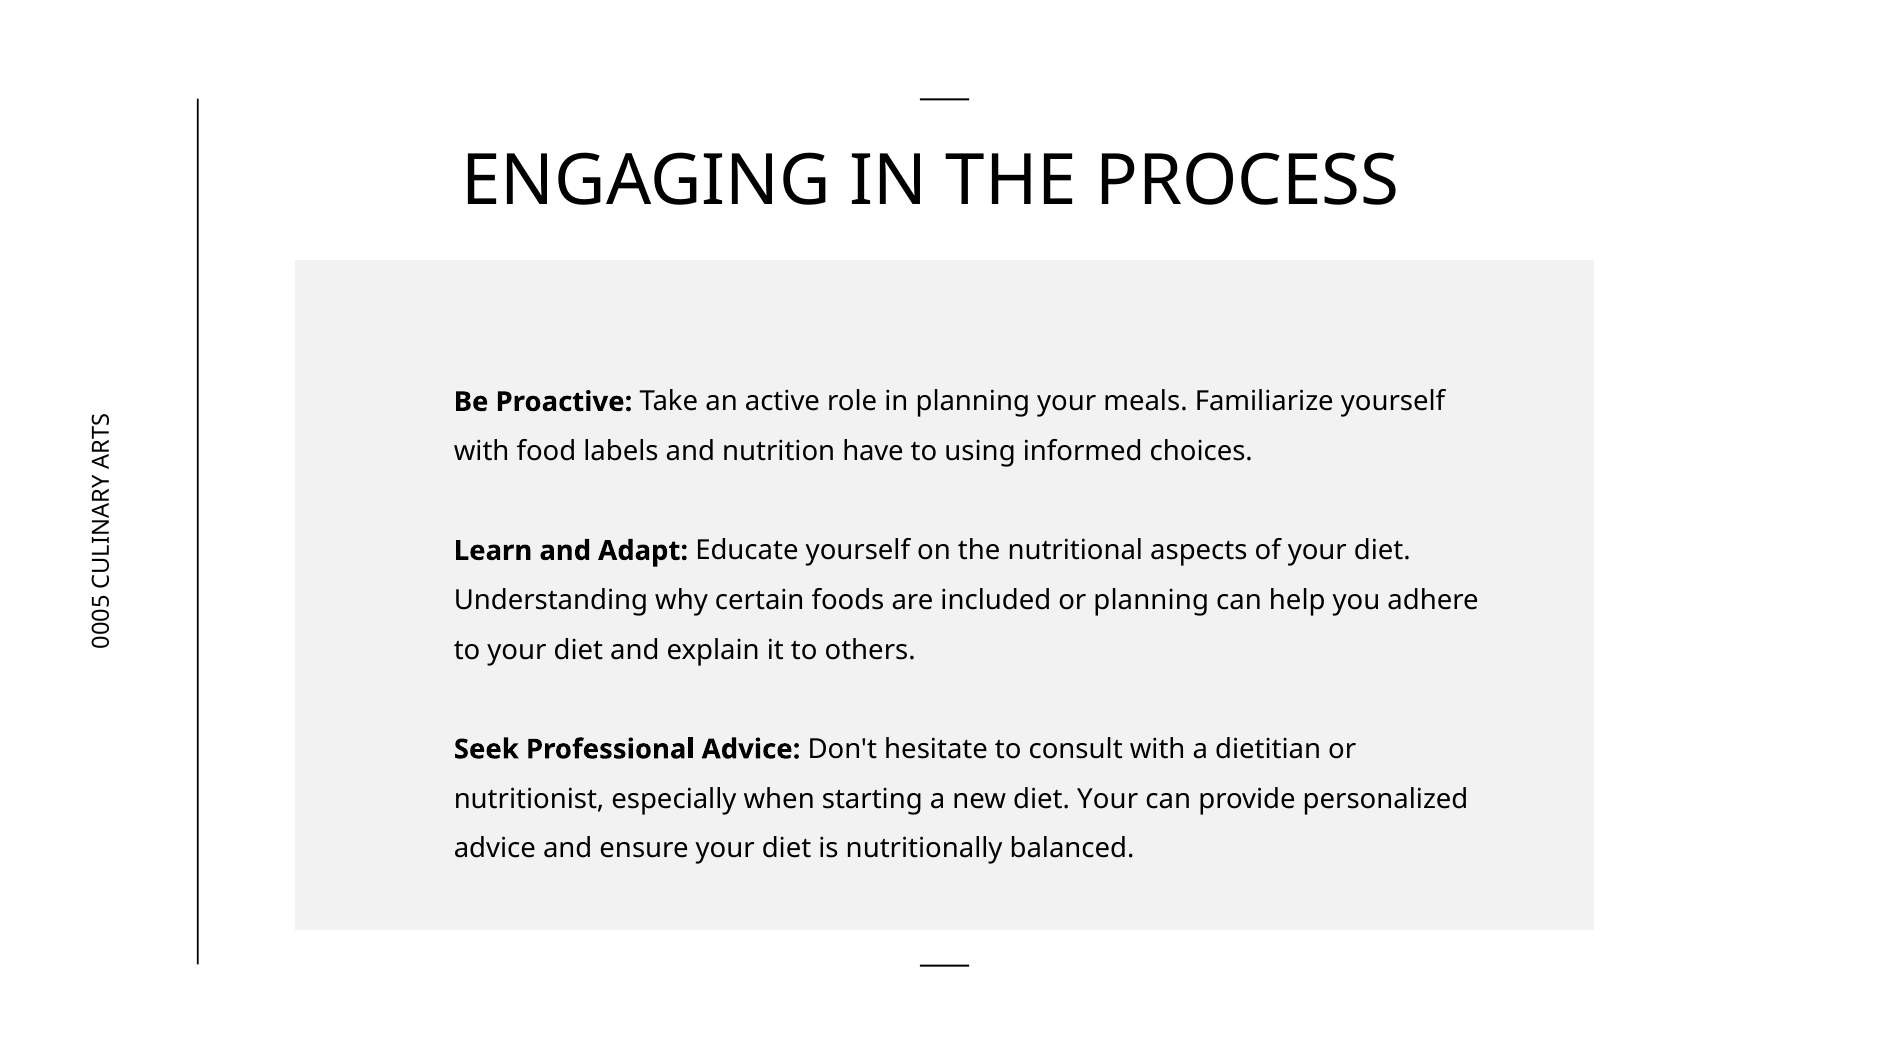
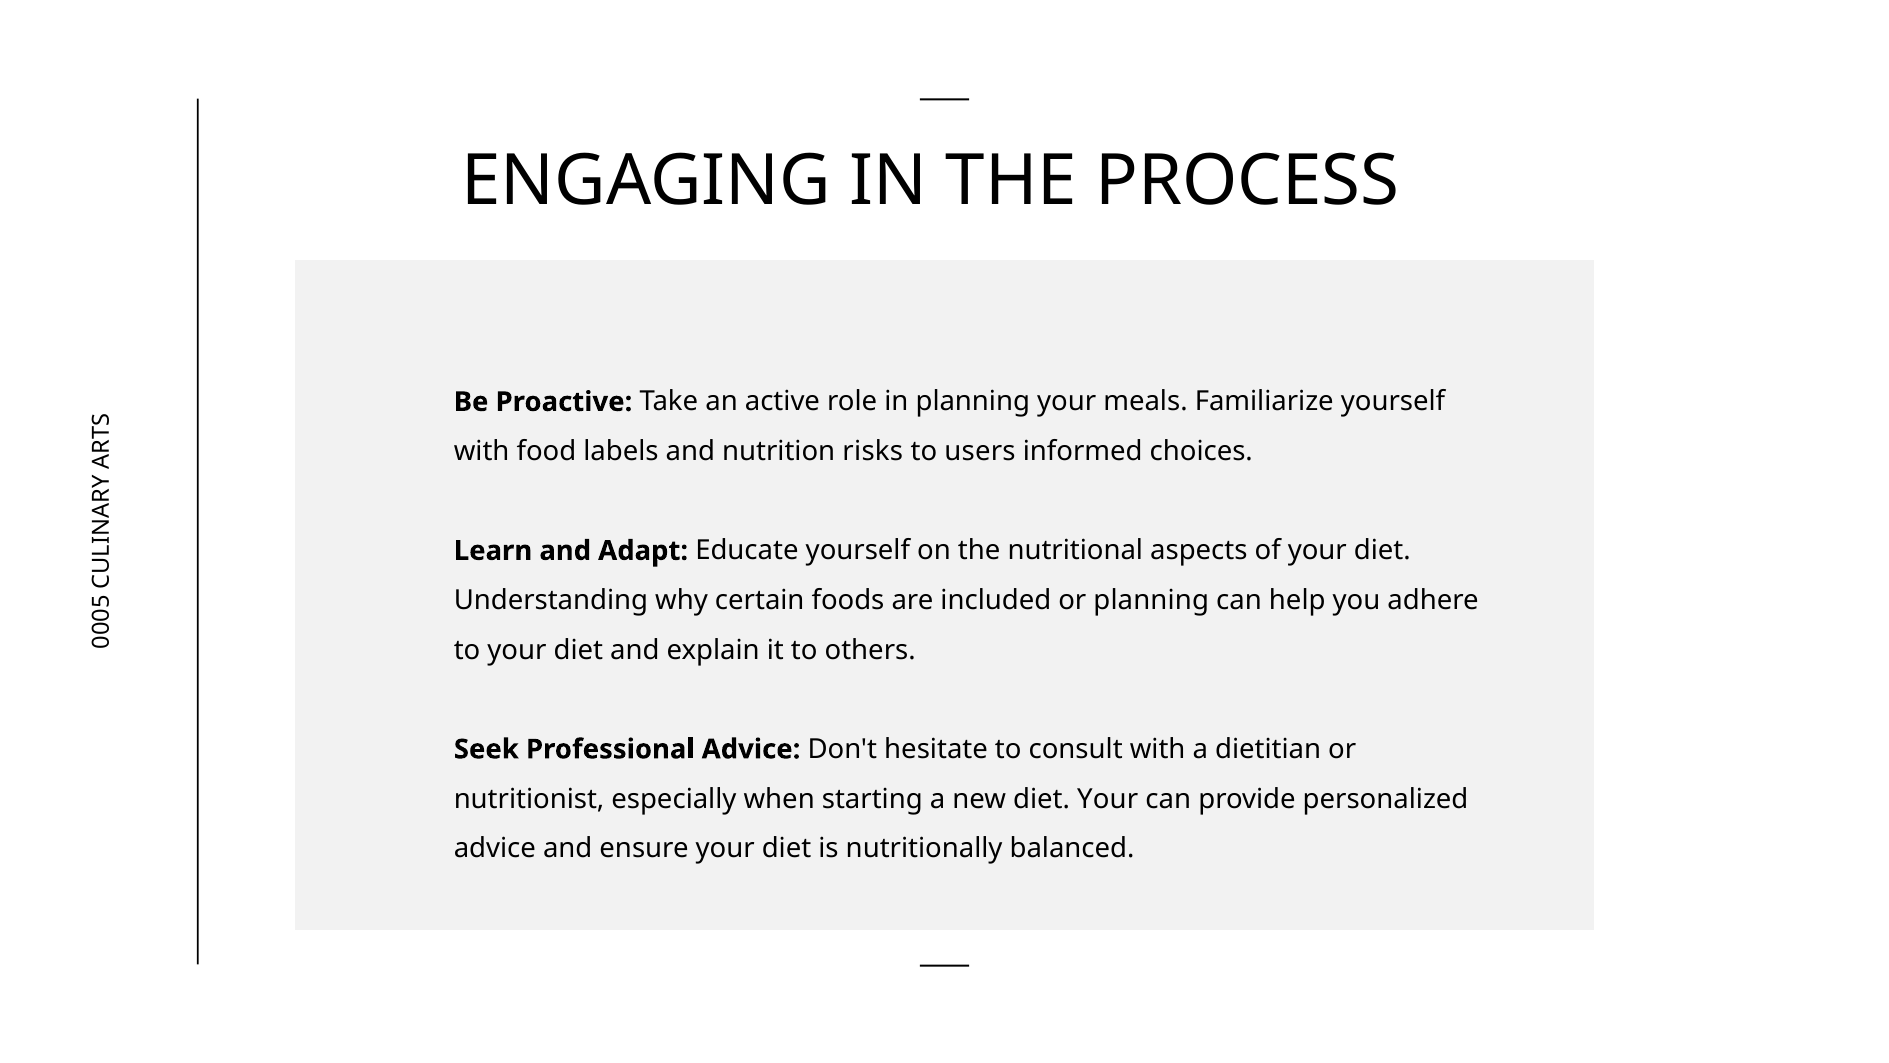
have: have -> risks (873, 451)
using: using -> users (980, 451)
